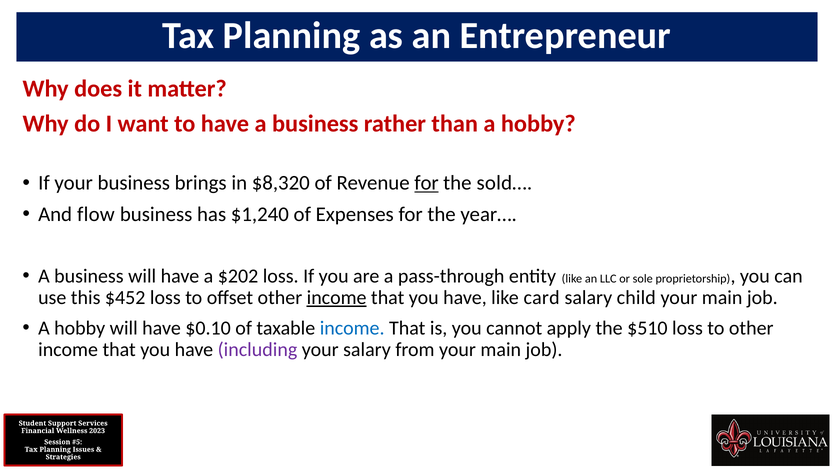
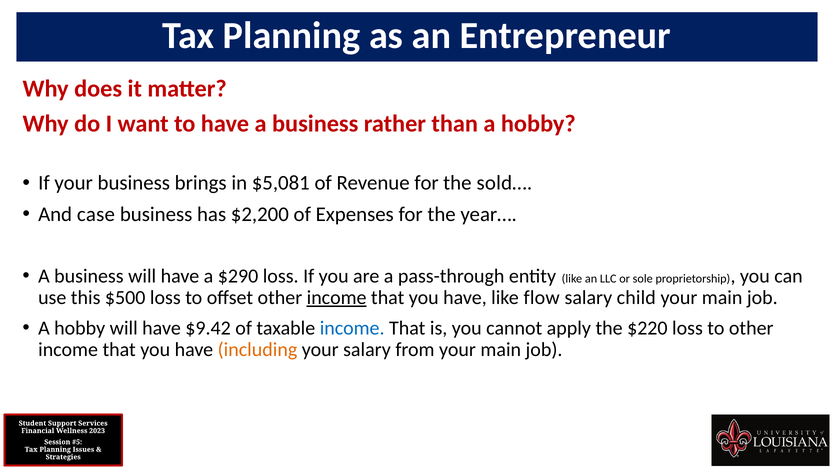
$8,320: $8,320 -> $5,081 (281, 183)
for underline: present -> none (427, 183)
flow: flow -> case (96, 214)
$1,240: $1,240 -> $2,200 (260, 214)
$202: $202 -> $290 (238, 276)
$452: $452 -> $500 (125, 298)
card: card -> flow (542, 298)
$0.10: $0.10 -> $9.42 (208, 328)
$510: $510 -> $220 (647, 328)
including colour: purple -> orange (257, 350)
